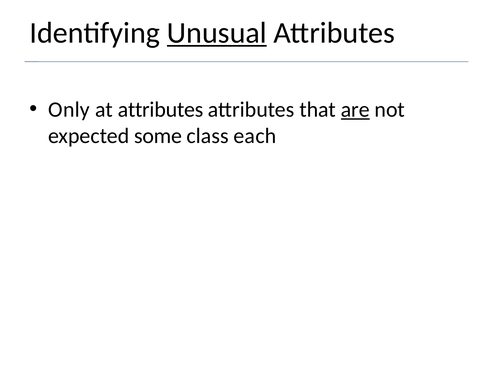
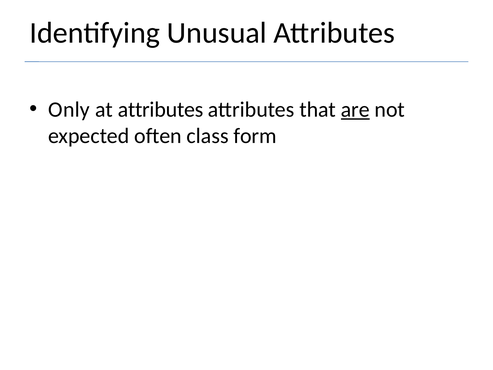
Unusual underline: present -> none (217, 33)
some: some -> often (158, 136)
each: each -> form (255, 136)
